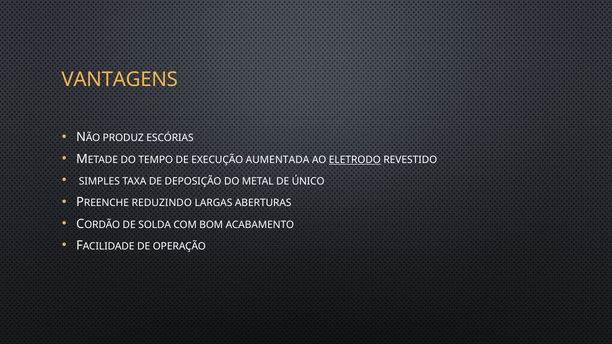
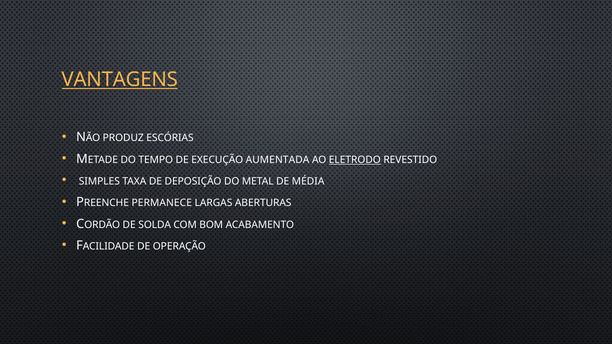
VANTAGENS underline: none -> present (120, 80)
ÚNICO: ÚNICO -> MÉDIA (308, 181)
REDUZINDO: REDUZINDO -> PERMANECE (162, 203)
